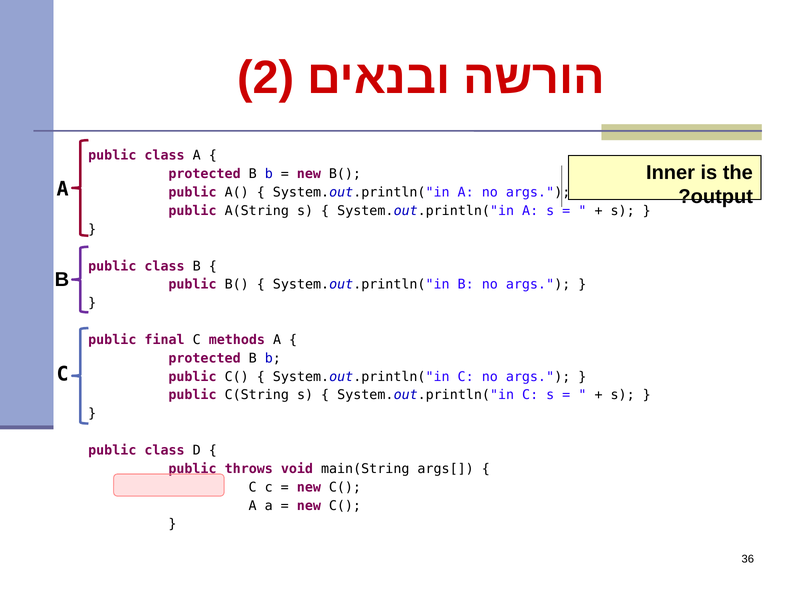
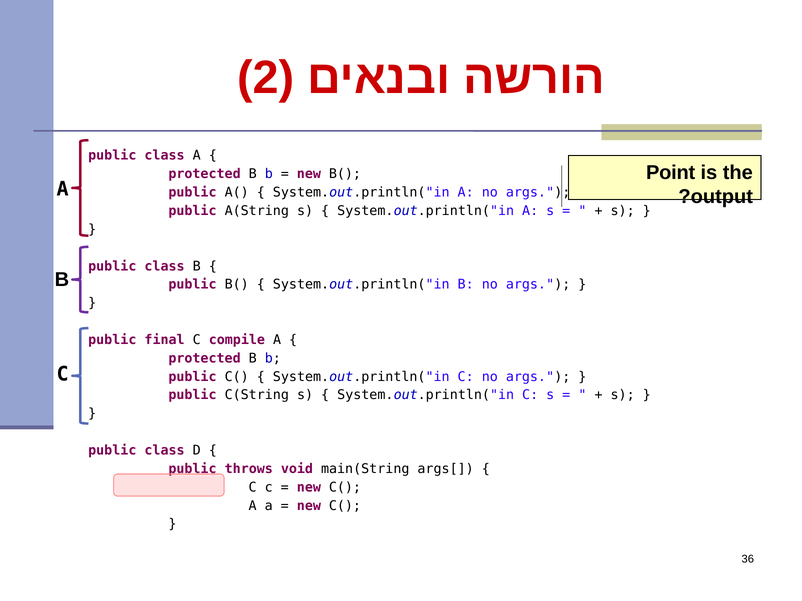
Inner: Inner -> Point (671, 173)
methods: methods -> compile (237, 340)
